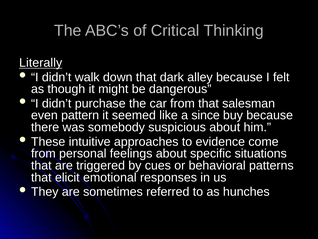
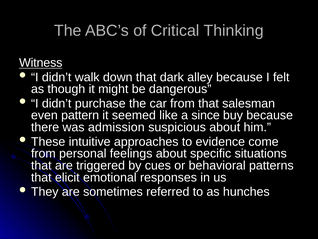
Literally: Literally -> Witness (41, 63)
somebody: somebody -> admission (116, 127)
